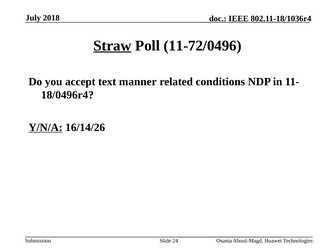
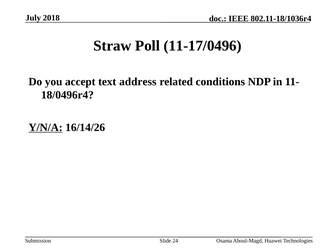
Straw underline: present -> none (112, 46)
11-72/0496: 11-72/0496 -> 11-17/0496 (203, 46)
manner: manner -> address (138, 82)
